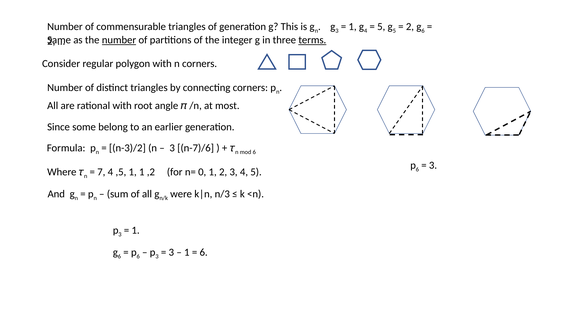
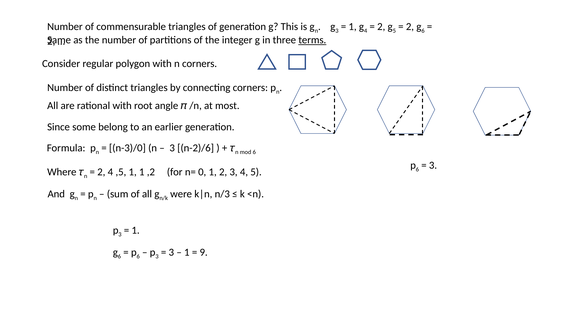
5: 5 -> 2 (381, 27)
number underline: present -> none (119, 40)
n-3)/2: n-3)/2 -> n-3)/0 (127, 148)
n-7)/6: n-7)/6 -> n-2)/6 (196, 148)
7: 7 -> 2 (101, 172)
6: 6 -> 9 (204, 252)
